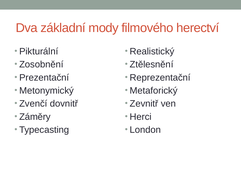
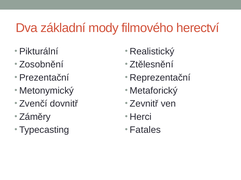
London: London -> Fatales (145, 130)
